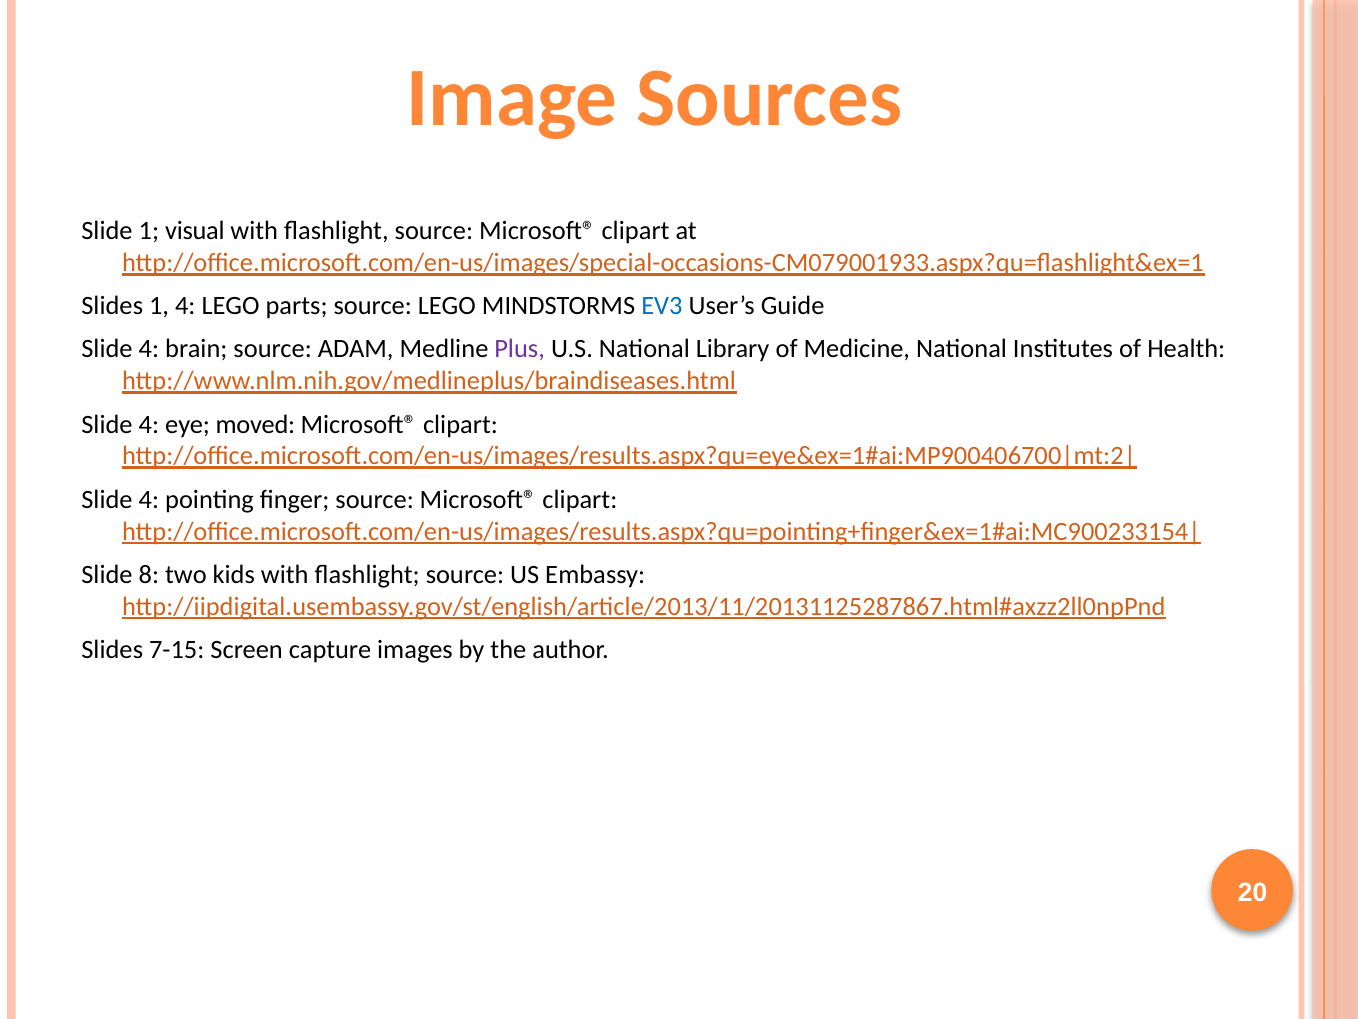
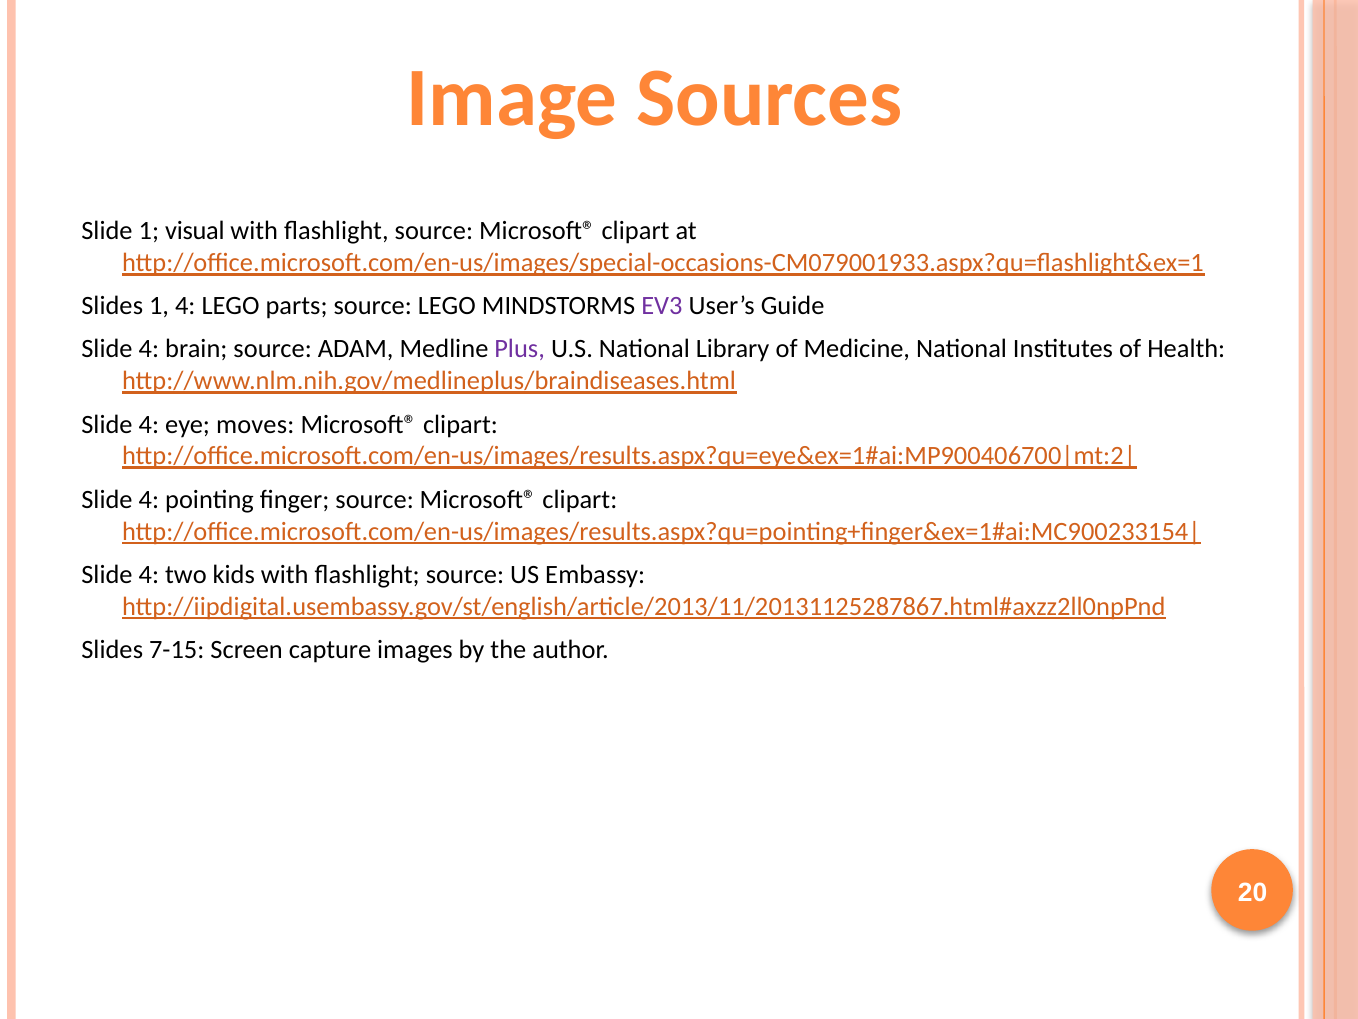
EV3 colour: blue -> purple (662, 306)
moved: moved -> moves (255, 424)
8: 8 -> 4 (149, 575)
